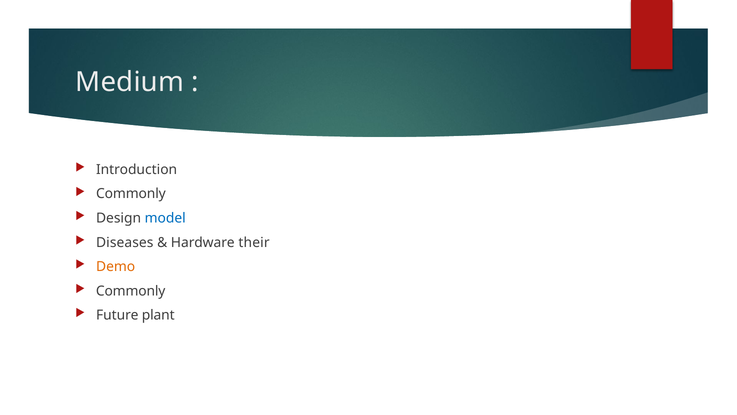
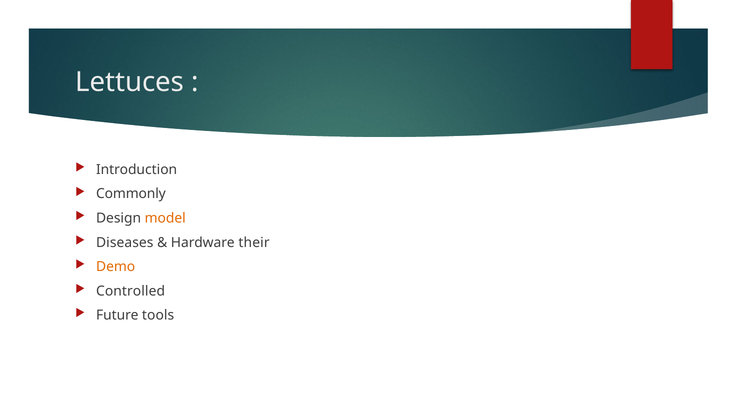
Medium: Medium -> Lettuces (130, 82)
model colour: blue -> orange (165, 218)
Commonly: Commonly -> Controlled (131, 291)
plant: plant -> tools (158, 315)
